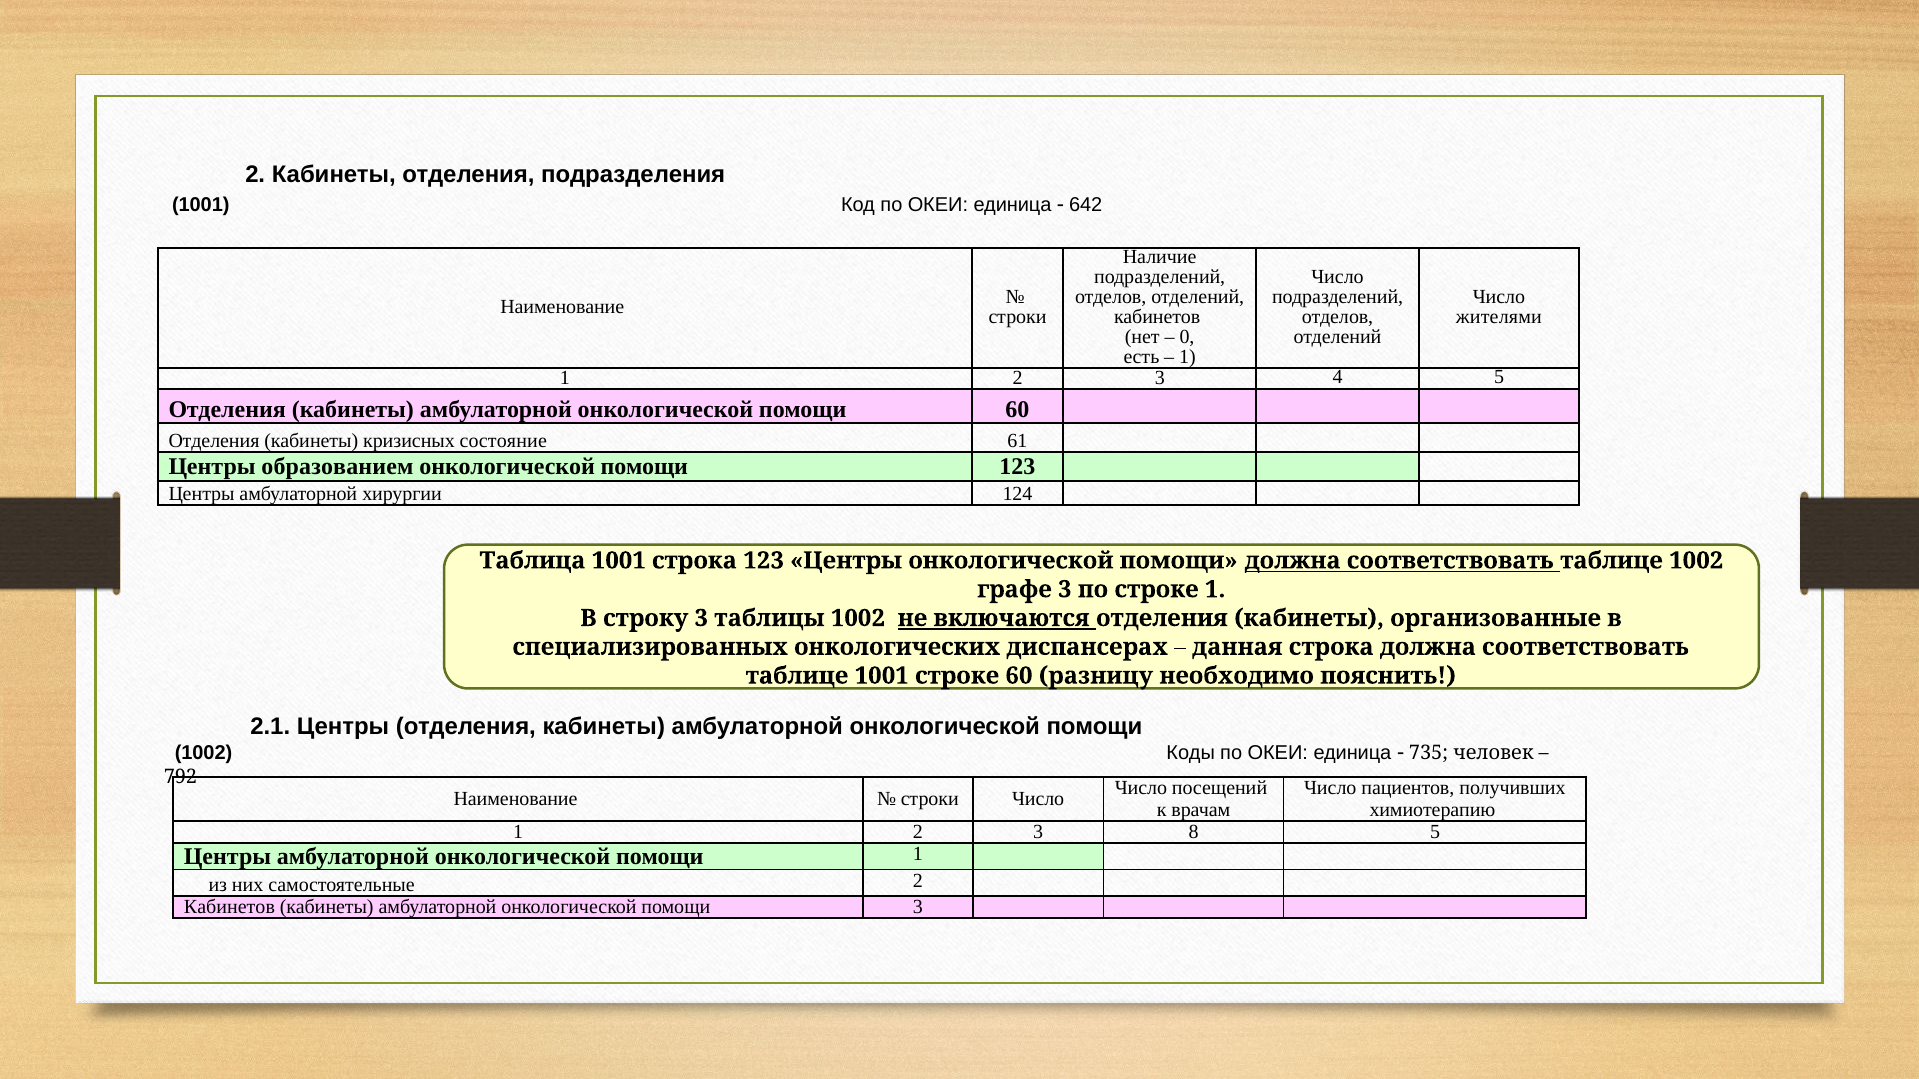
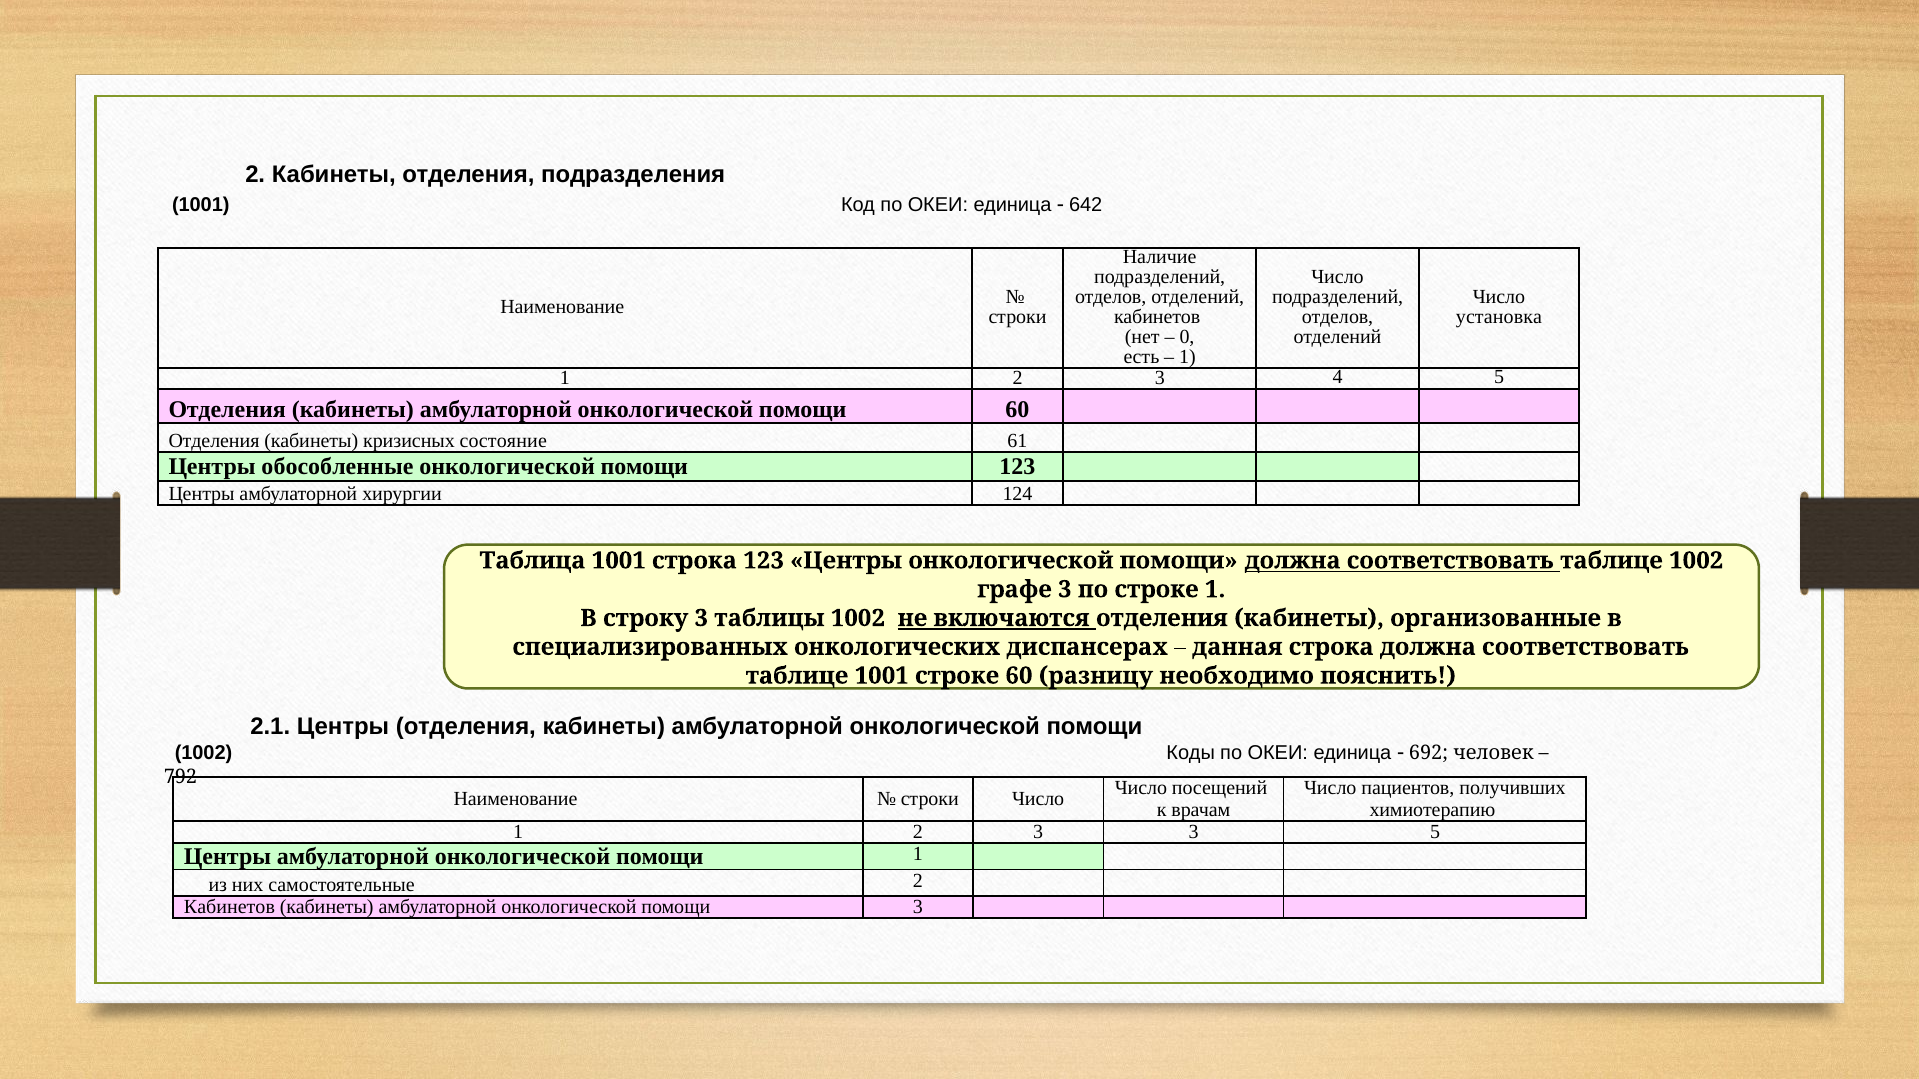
жителями: жителями -> установка (1499, 317)
образованием: образованием -> обособленные (337, 467)
735: 735 -> 692 (1429, 753)
3 8: 8 -> 3 (1194, 832)
